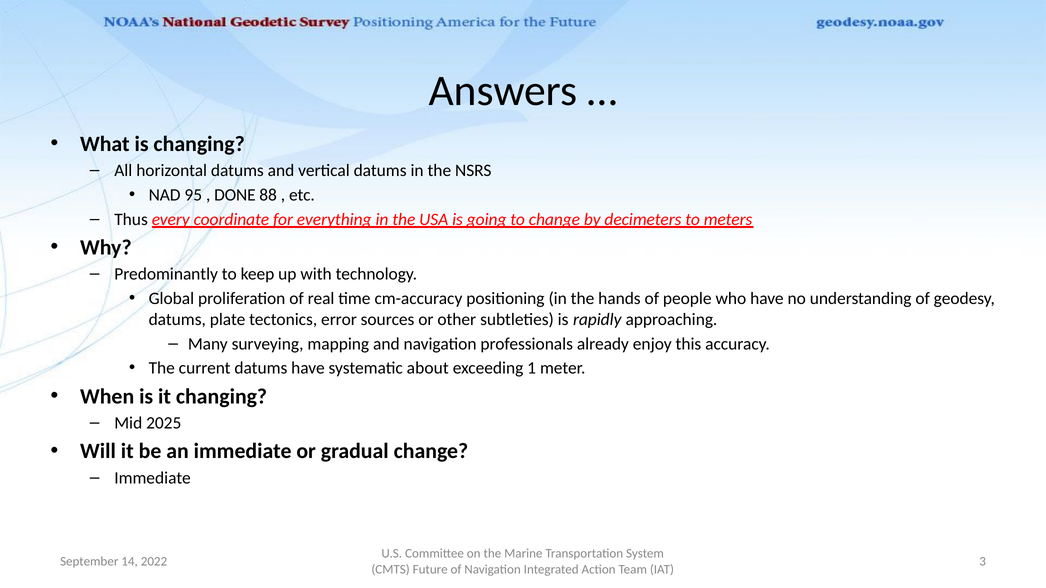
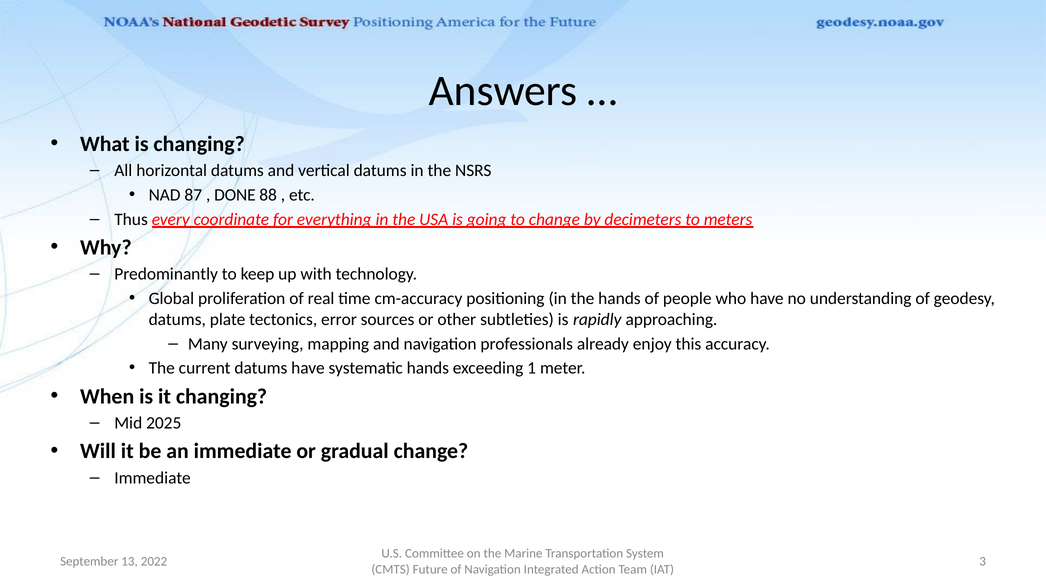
95: 95 -> 87 (193, 195)
systematic about: about -> hands (428, 368)
14: 14 -> 13 (130, 562)
